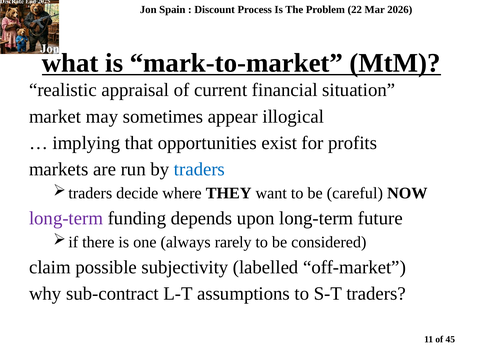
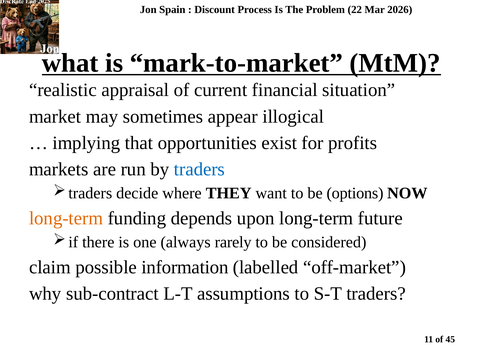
careful: careful -> options (355, 193)
long-term colour: purple -> orange (66, 218)
subjectivity: subjectivity -> information (185, 267)
